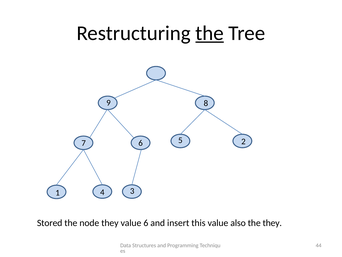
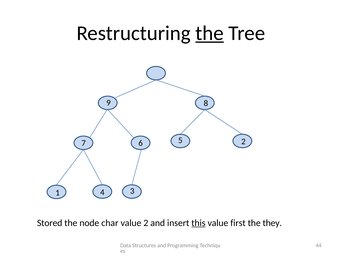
node they: they -> char (110, 222)
value 6: 6 -> 2 (146, 222)
this underline: none -> present (198, 222)
also: also -> first (238, 222)
